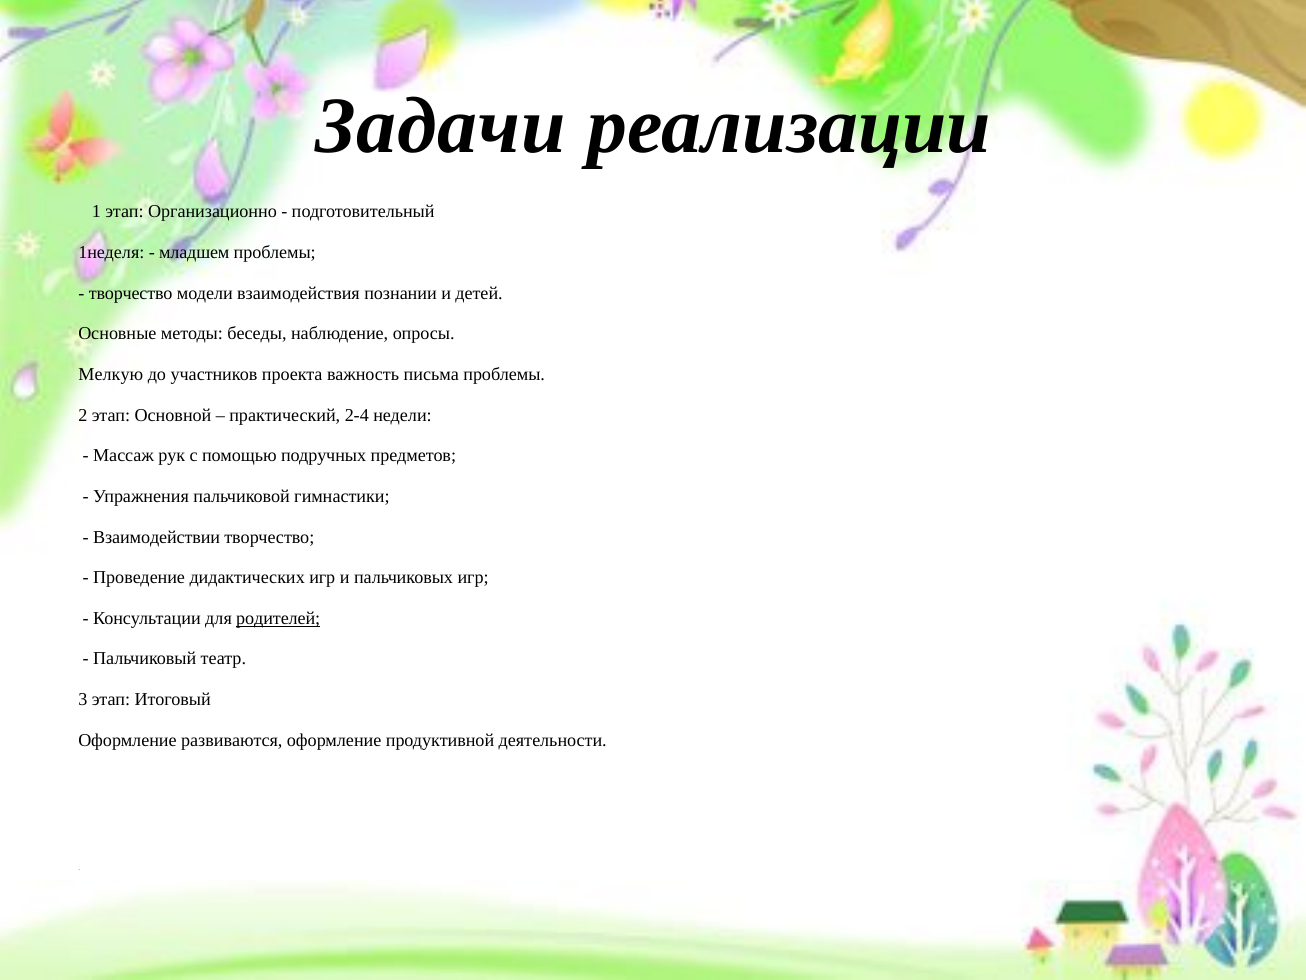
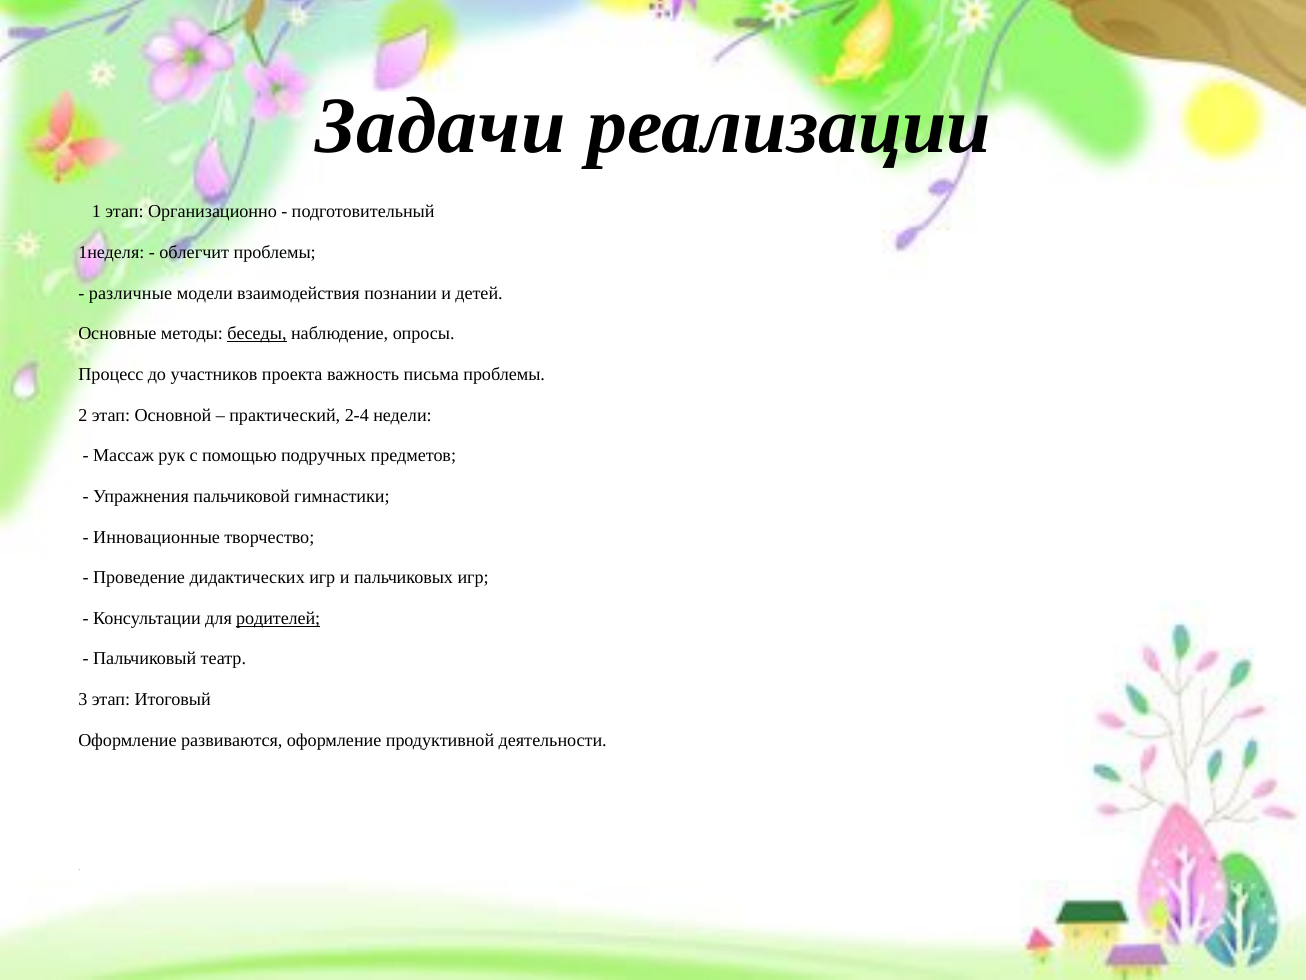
младшем: младшем -> облегчит (194, 252)
творчество: творчество -> различные (130, 293)
беседы underline: none -> present (257, 334)
Мелкую: Мелкую -> Процесс (111, 374)
Взаимодействии: Взаимодействии -> Инновационные (157, 537)
